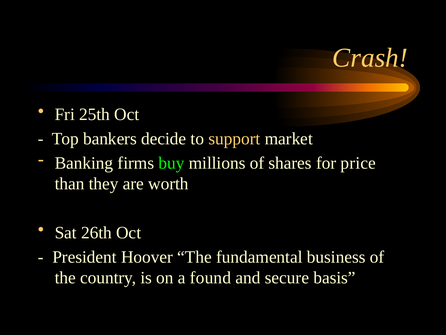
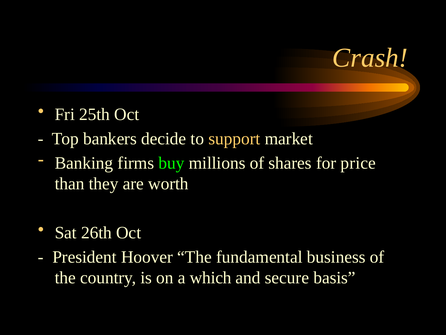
found: found -> which (211, 277)
